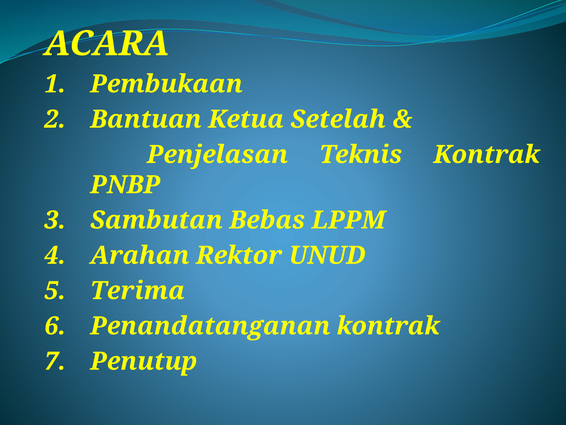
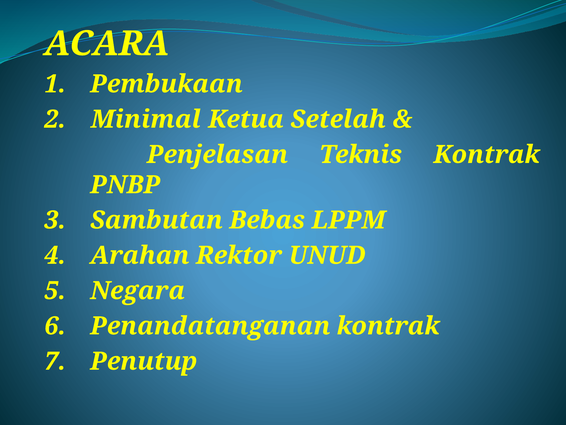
Bantuan: Bantuan -> Minimal (146, 119)
Terima: Terima -> Negara (138, 290)
